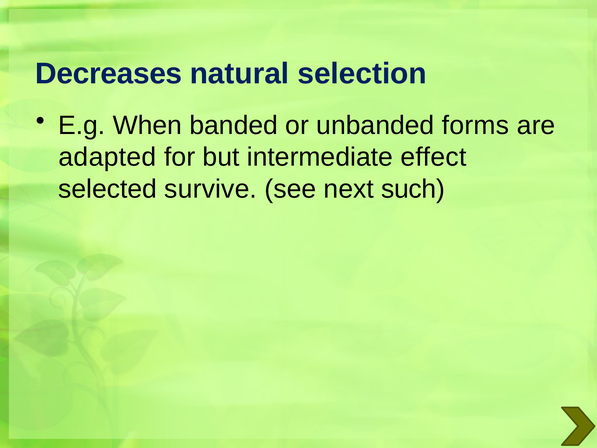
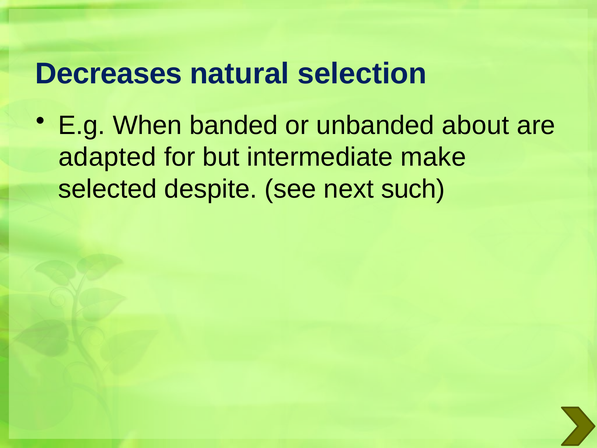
forms: forms -> about (476, 125)
effect: effect -> make (433, 157)
survive: survive -> despite (211, 189)
